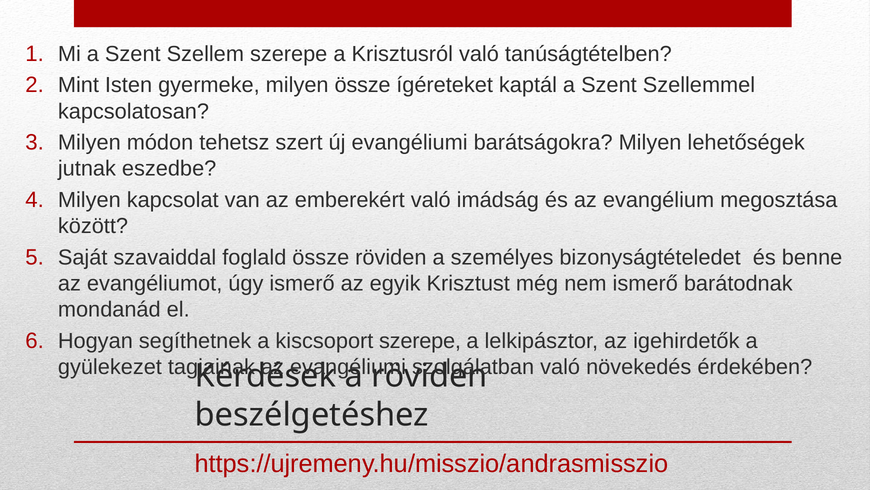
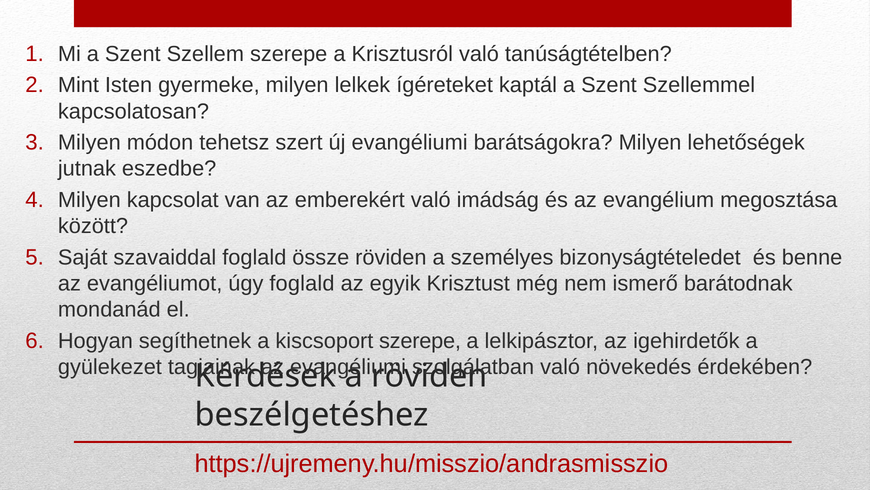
milyen össze: össze -> lelkek (362, 85)
úgy ismerő: ismerő -> foglald (302, 283)
